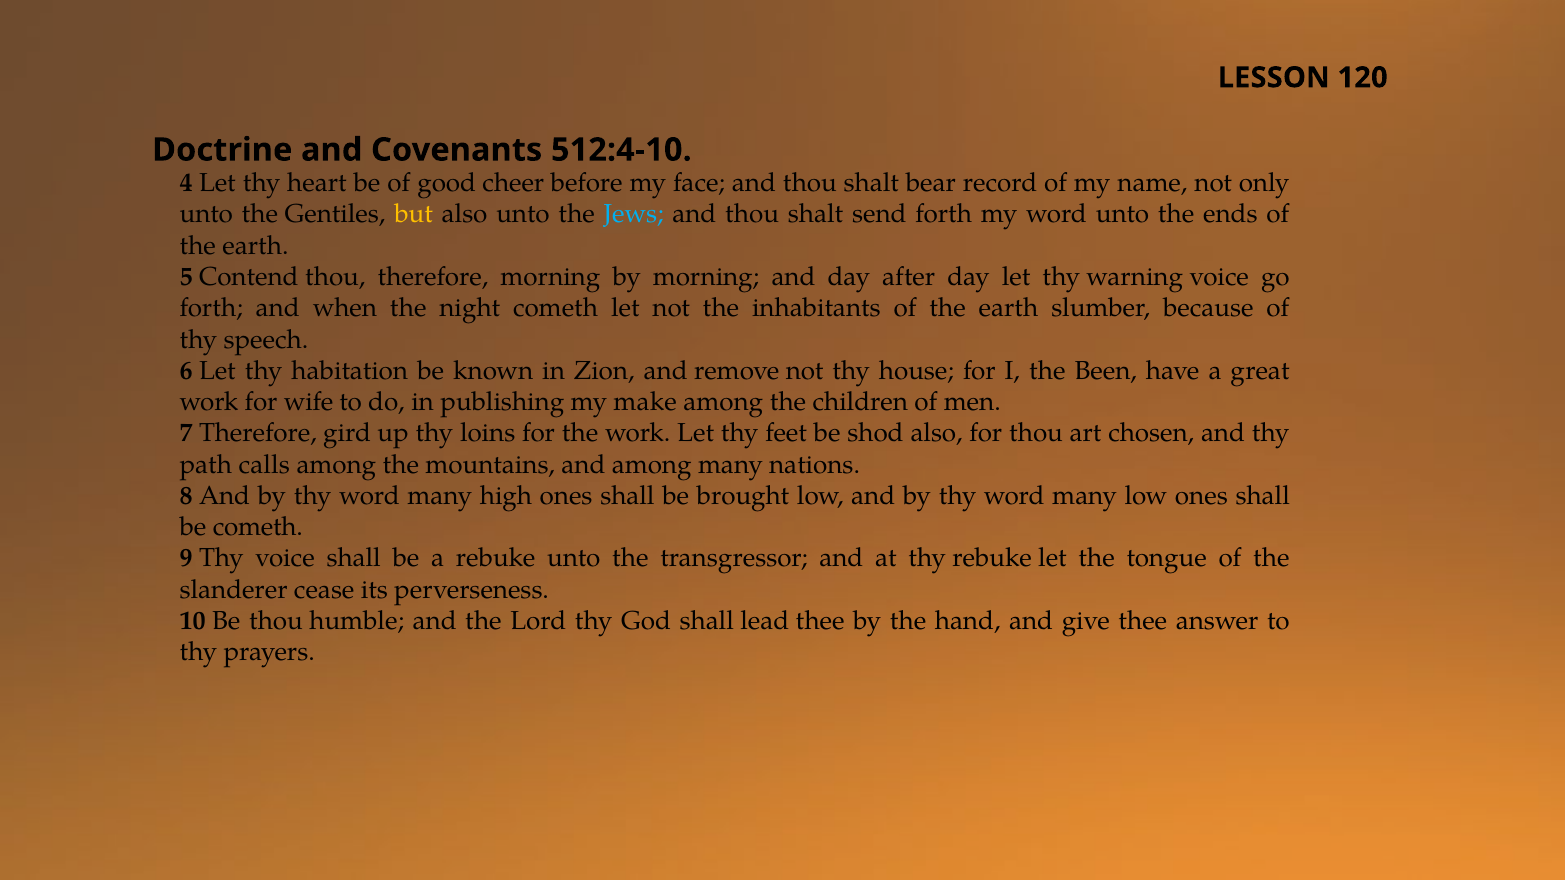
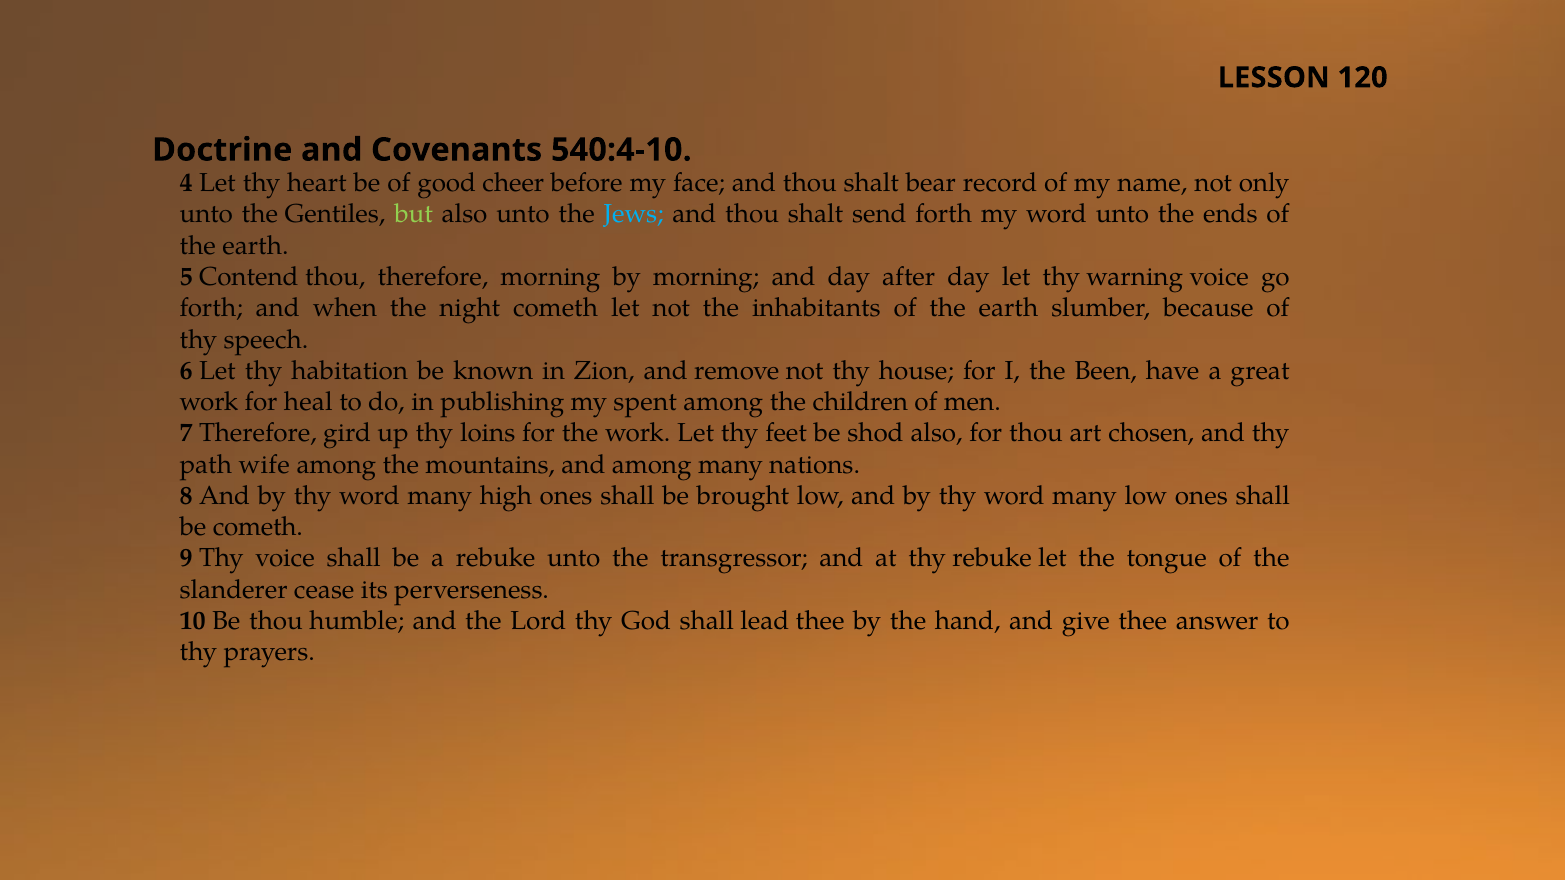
512:4-10: 512:4-10 -> 540:4-10 (621, 150)
but colour: yellow -> light green (414, 214)
wife: wife -> heal (308, 402)
make: make -> spent (645, 402)
calls: calls -> wife (264, 465)
